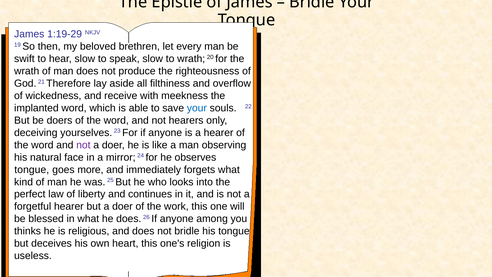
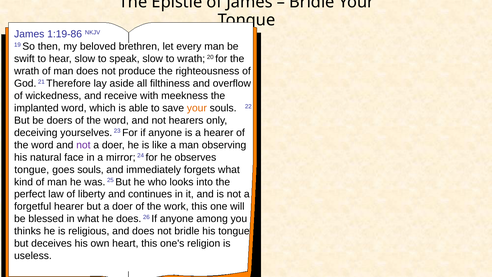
1:19-29: 1:19-29 -> 1:19-86 (65, 34)
your colour: blue -> orange (197, 108)
goes more: more -> souls (90, 169)
